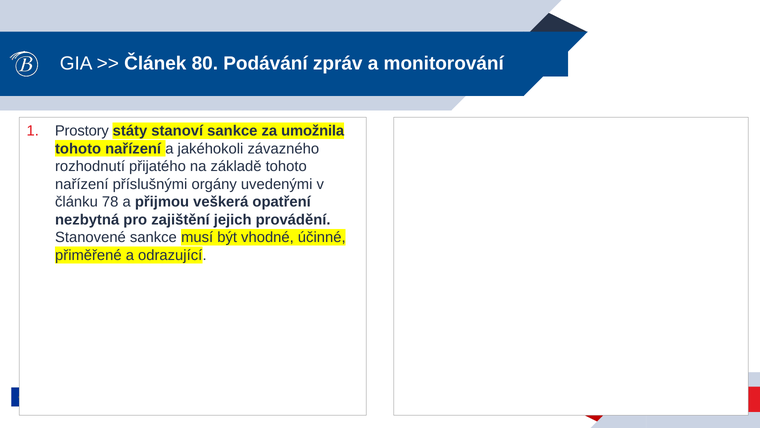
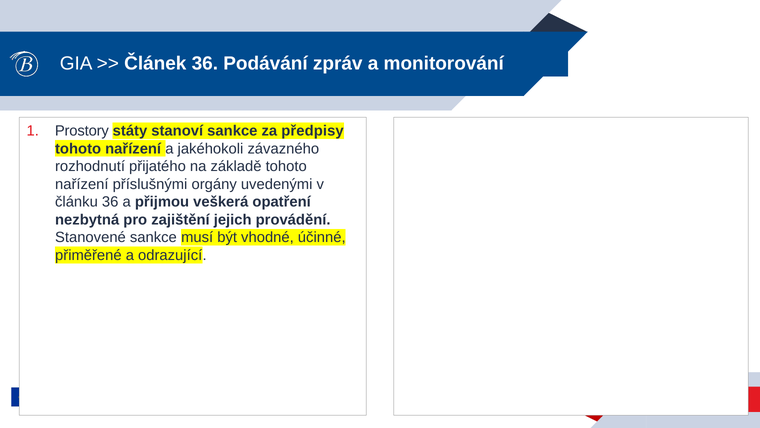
Článek 80: 80 -> 36 (205, 64)
umožnila: umožnila -> předpisy (313, 131)
článku 78: 78 -> 36 (110, 202)
